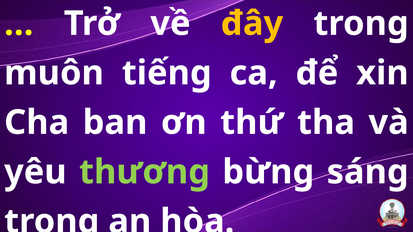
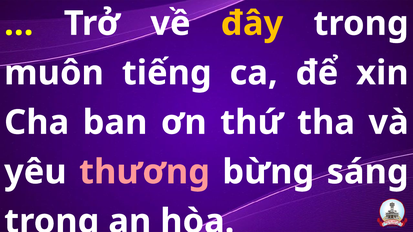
thương colour: light green -> pink (145, 172)
